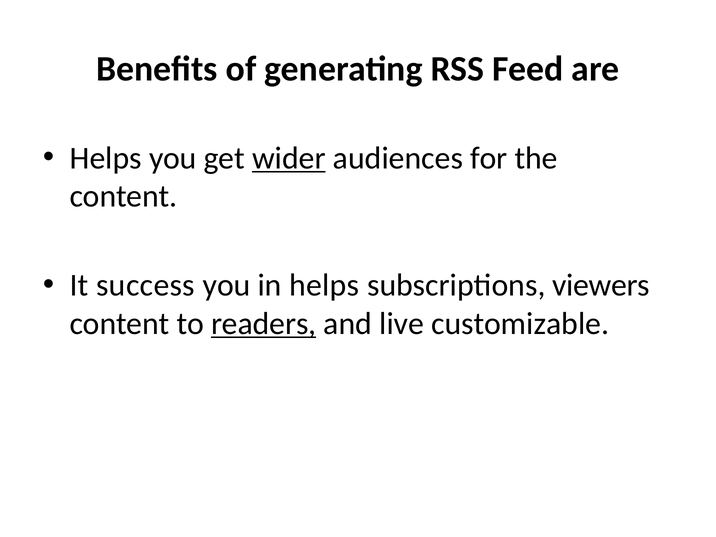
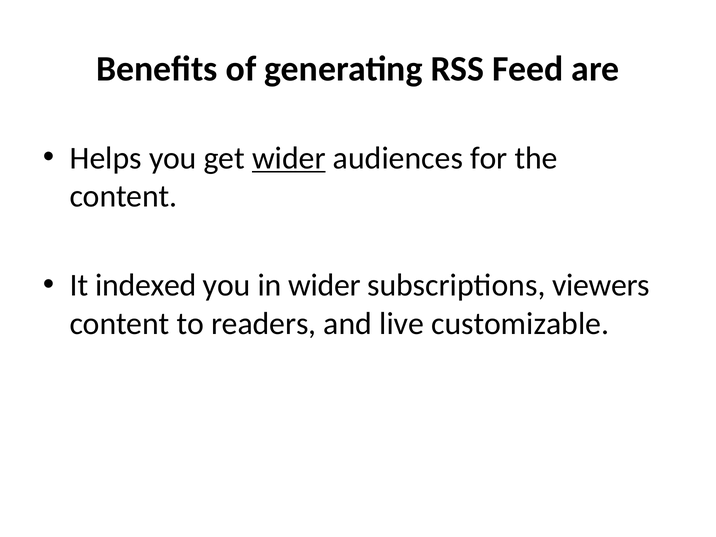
success: success -> indexed (146, 285)
in helps: helps -> wider (325, 285)
readers underline: present -> none (264, 324)
